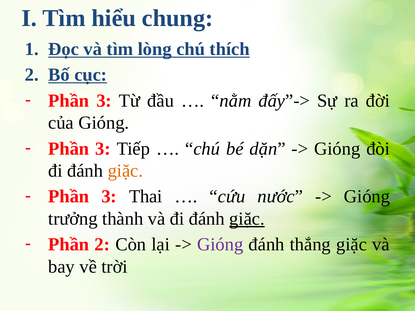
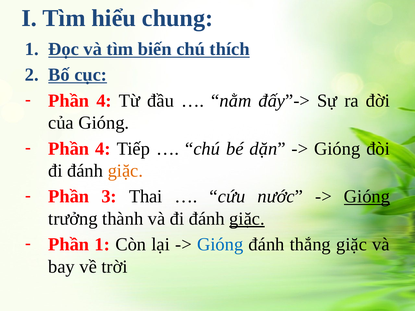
lòng: lòng -> biến (155, 49)
3: 3 -> 4 (104, 101)
3: 3 -> 4 (103, 149)
Gióng underline: none -> present (367, 197)
Phần 2: 2 -> 1 (102, 245)
Gióng colour: purple -> blue (220, 245)
